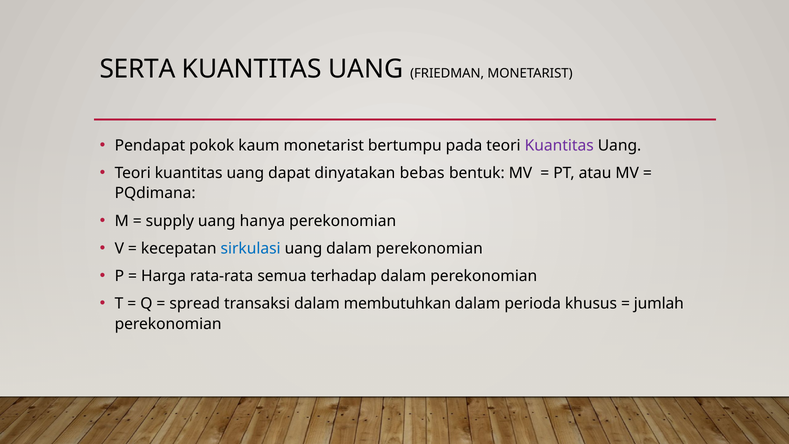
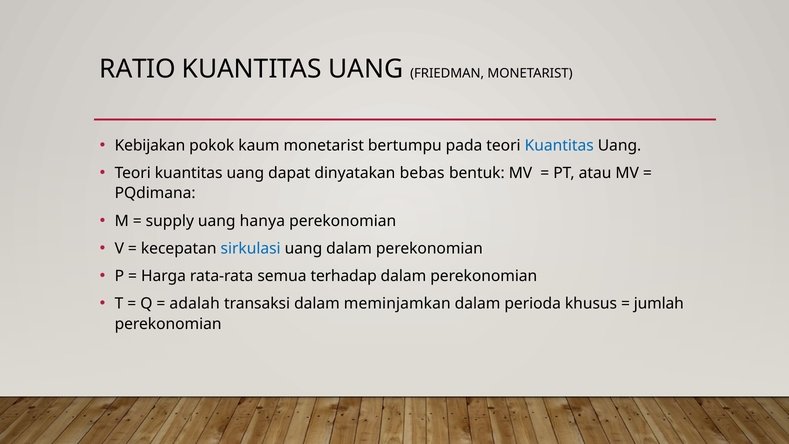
SERTA: SERTA -> RATIO (138, 69)
Pendapat: Pendapat -> Kebijakan (150, 145)
Kuantitas colour: purple -> blue (559, 145)
spread: spread -> adalah (195, 304)
membutuhkan: membutuhkan -> meminjamkan (397, 304)
